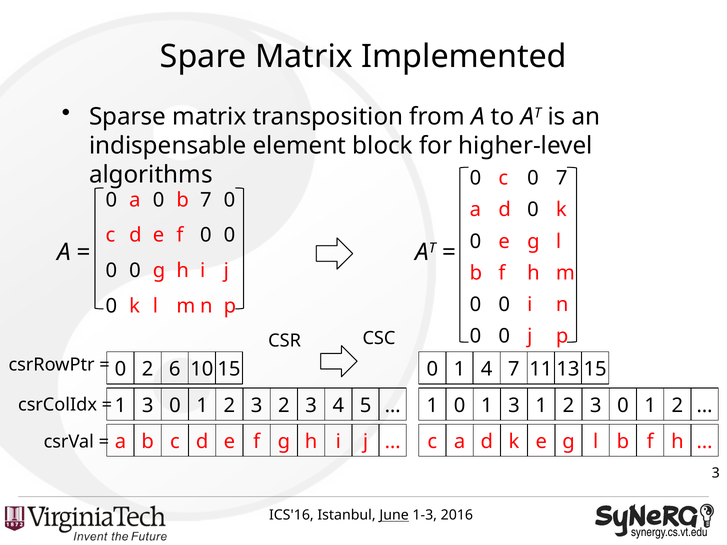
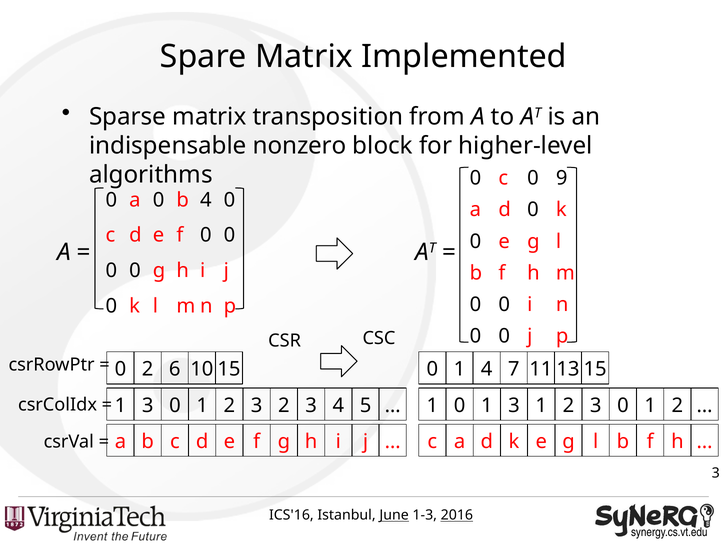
element: element -> nonzero (300, 146)
0 7: 7 -> 9 (562, 178)
b 7: 7 -> 4 (206, 200)
2016 underline: none -> present (457, 515)
